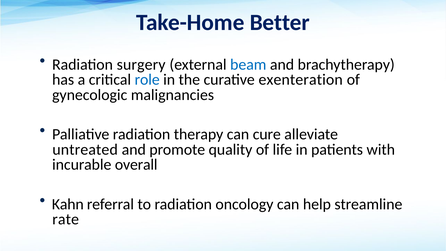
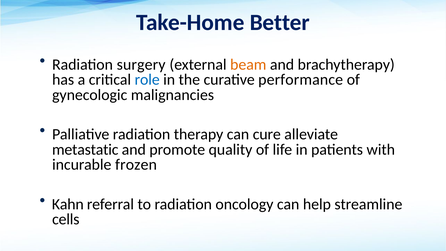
beam colour: blue -> orange (248, 65)
exenteration: exenteration -> performance (301, 80)
untreated: untreated -> metastatic (85, 150)
overall: overall -> frozen (136, 165)
rate: rate -> cells (66, 219)
